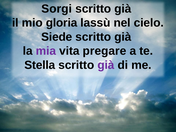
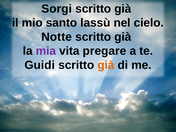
gloria: gloria -> santo (62, 23)
Siede: Siede -> Notte (57, 37)
Stella: Stella -> Guidi (40, 65)
già colour: purple -> orange (106, 65)
